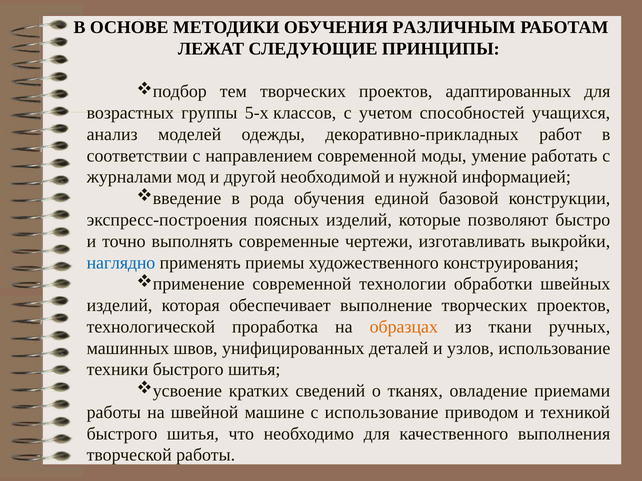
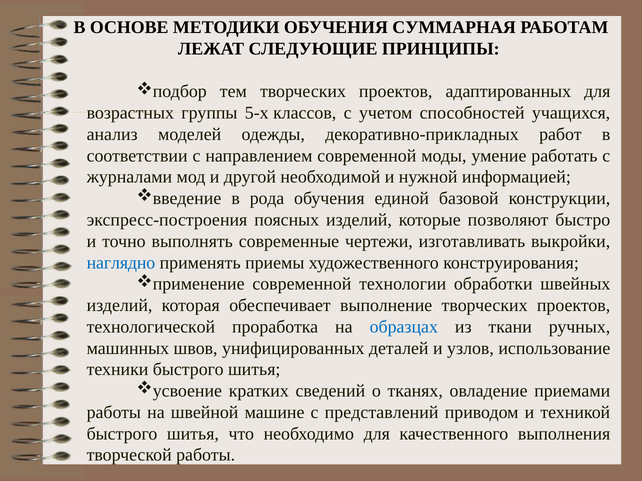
РАЗЛИЧНЫМ: РАЗЛИЧНЫМ -> СУММАРНАЯ (454, 27)
образцах colour: orange -> blue (404, 327)
с использование: использование -> представлений (382, 413)
